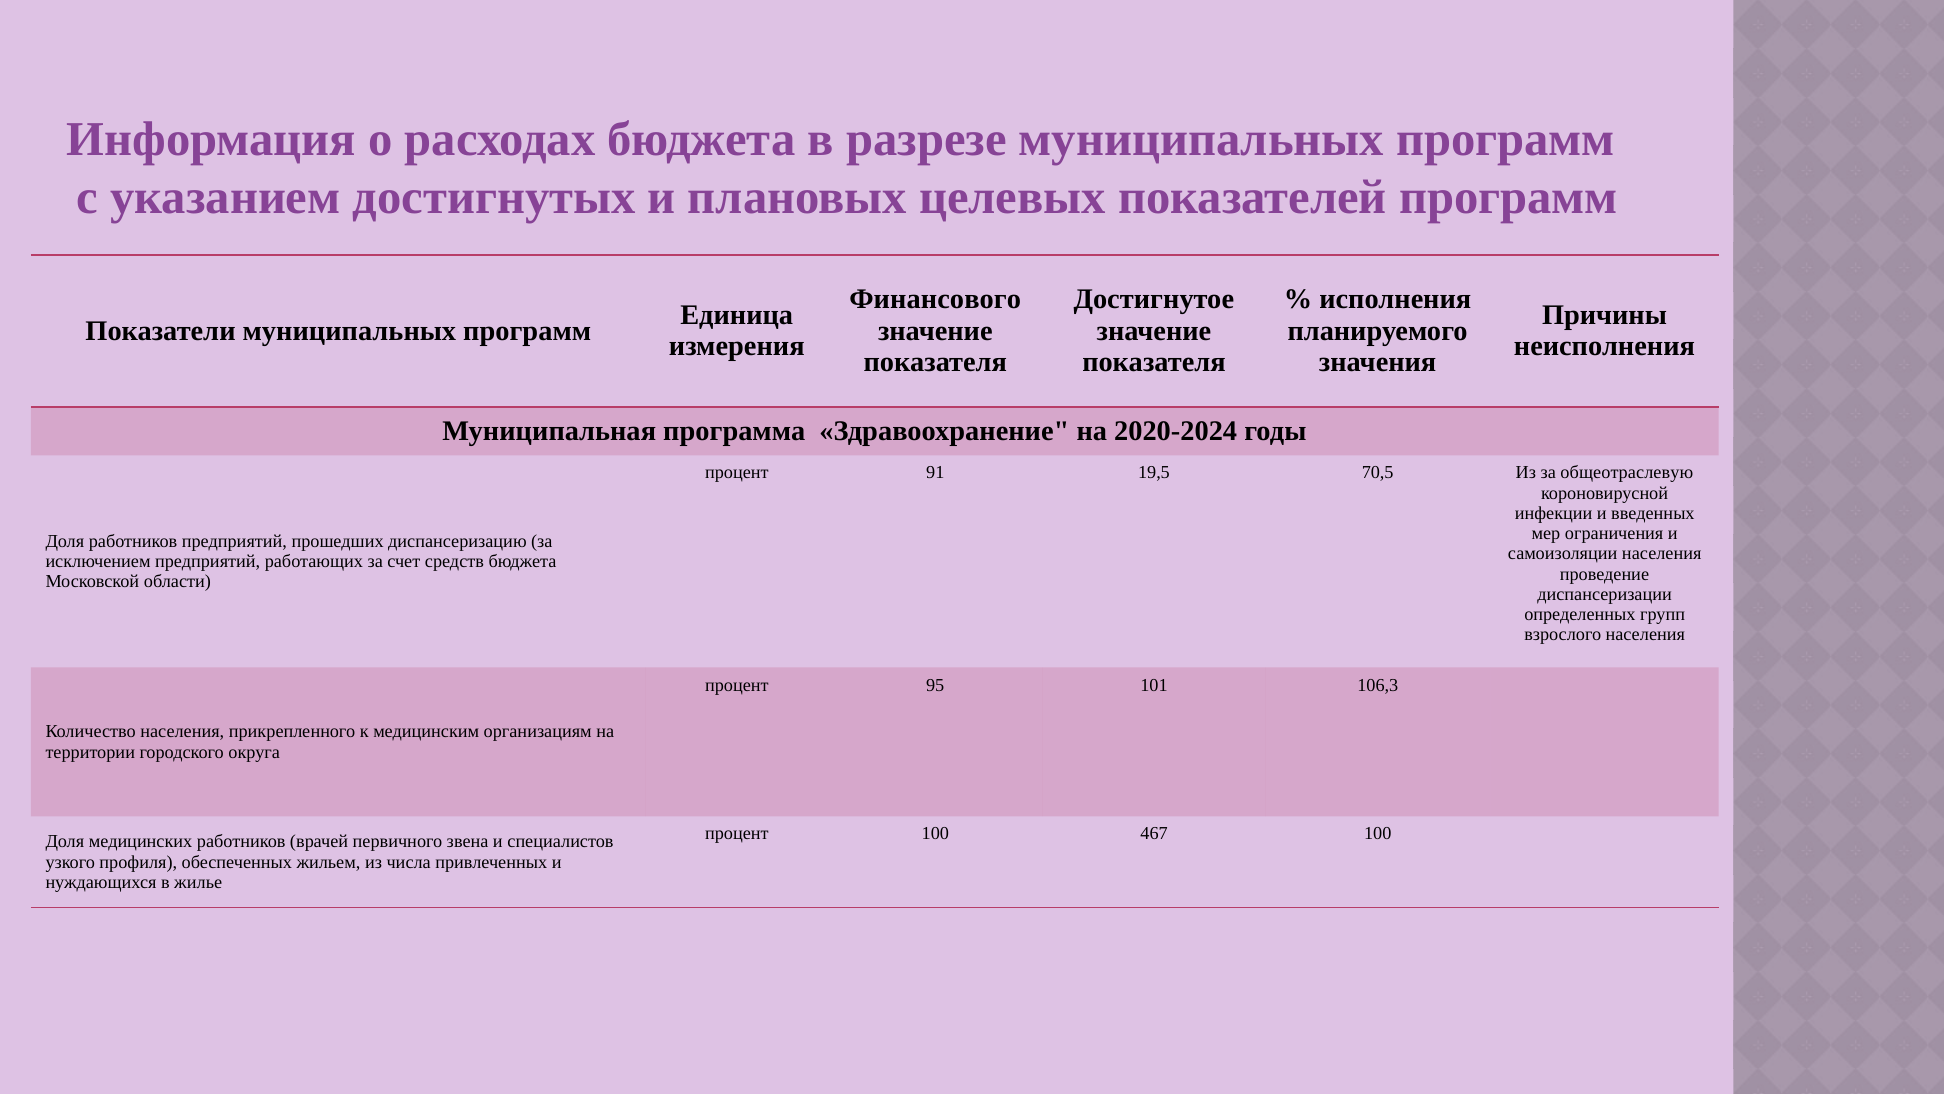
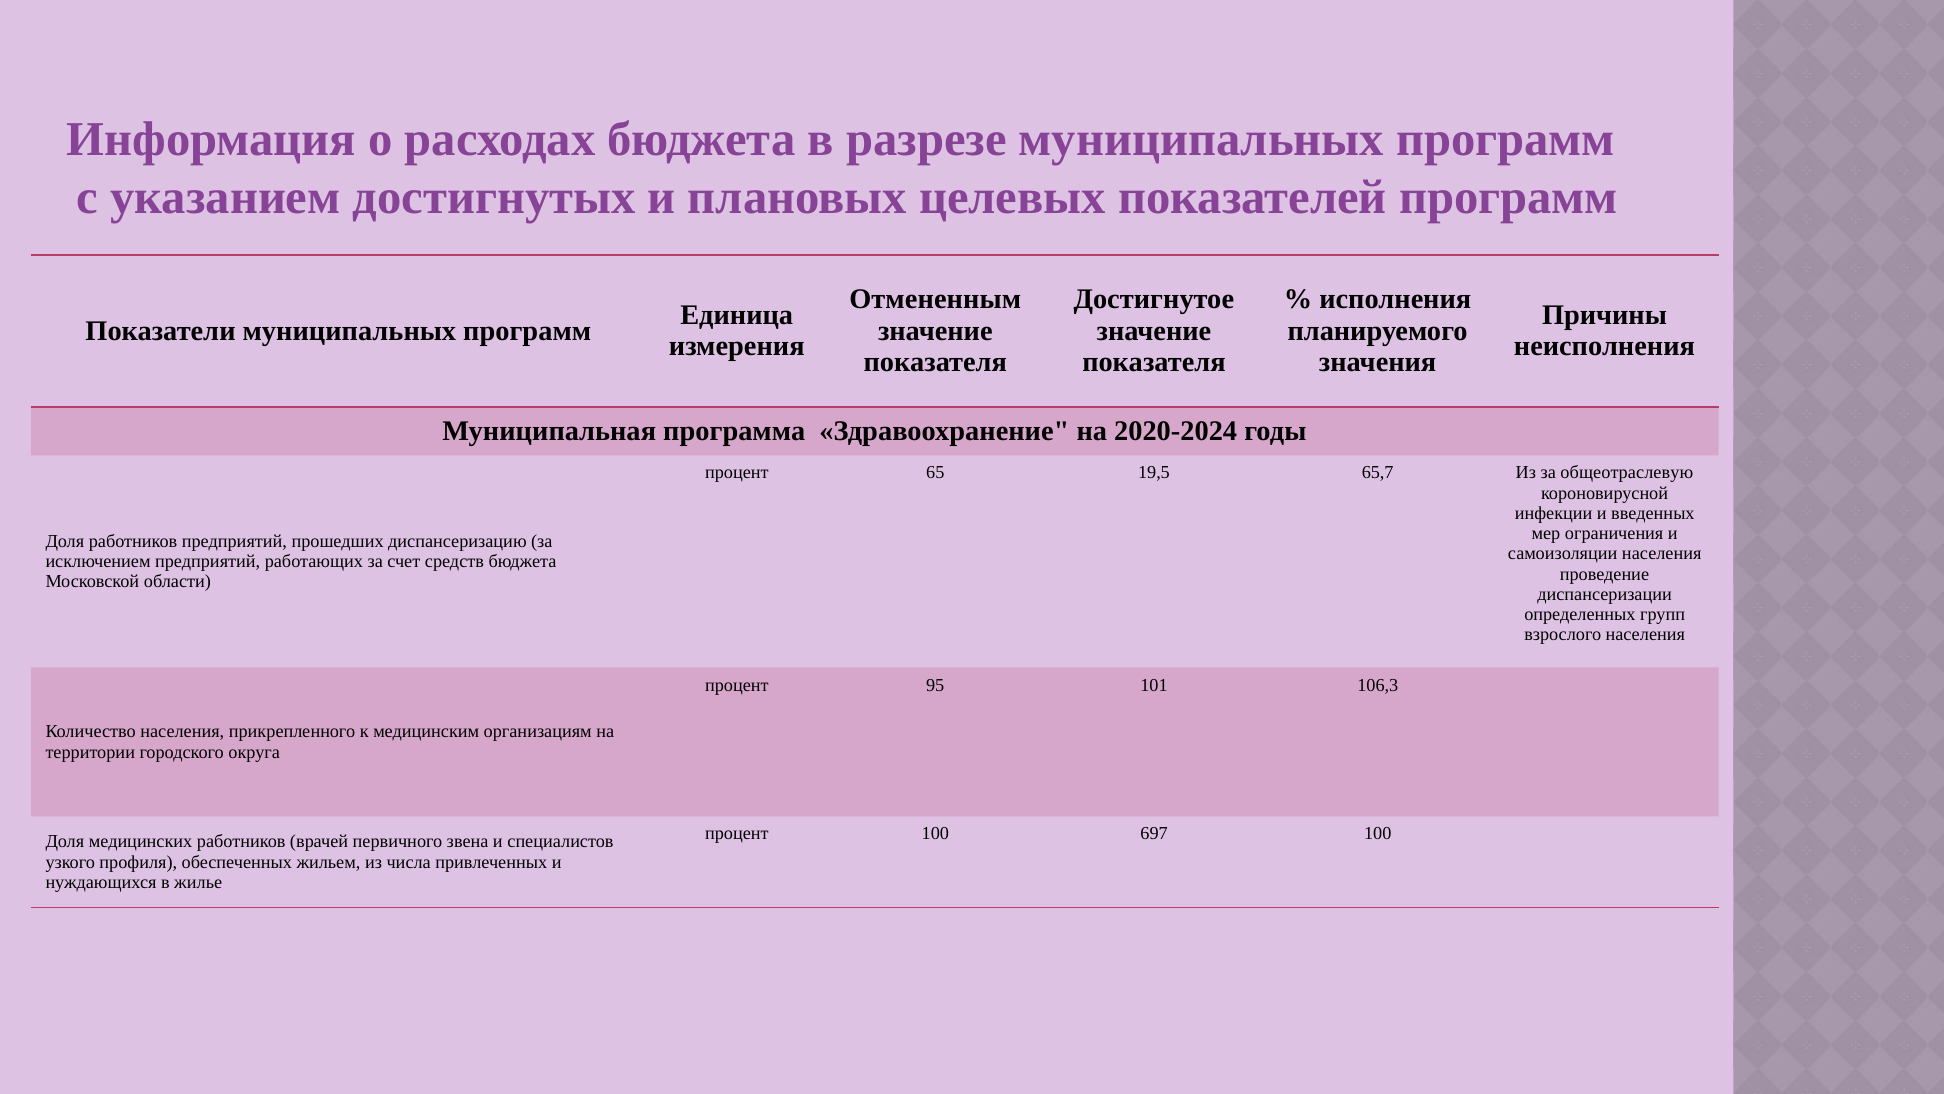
Финансового: Финансового -> Отмененным (935, 299)
91: 91 -> 65 (935, 473)
70,5: 70,5 -> 65,7 (1378, 473)
467: 467 -> 697 (1154, 833)
